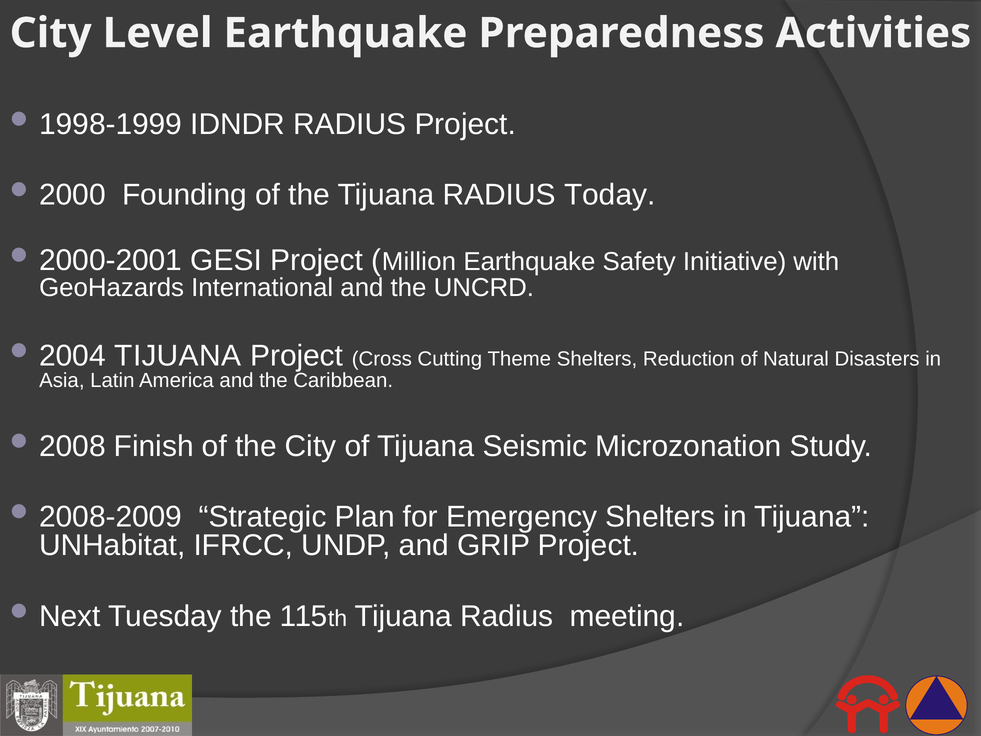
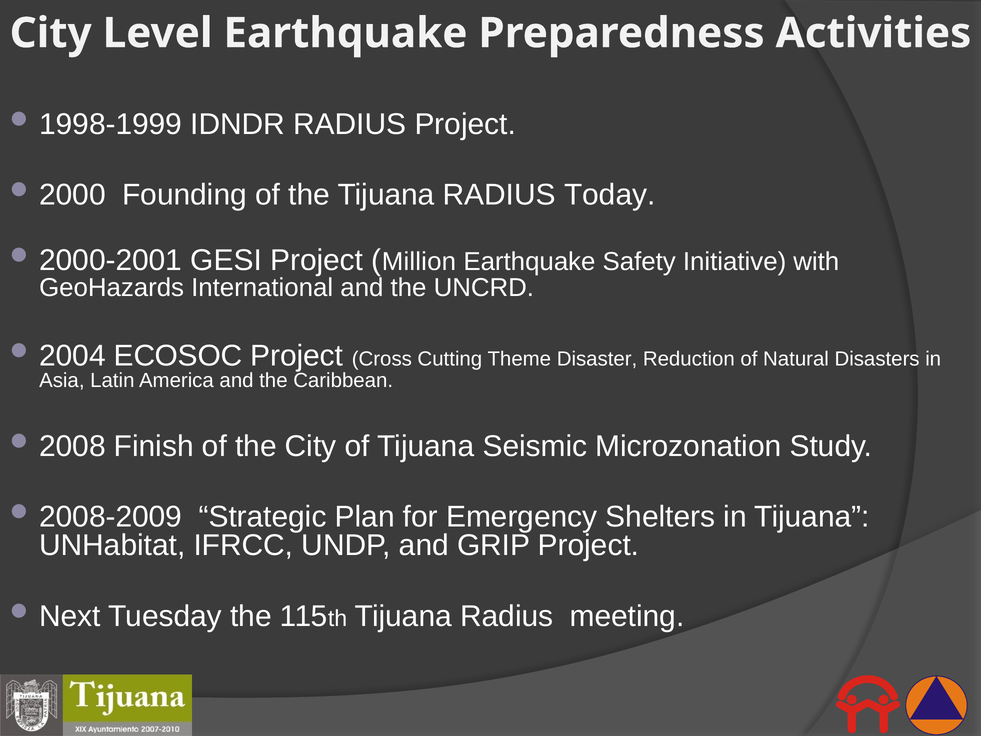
TIJUANA: TIJUANA -> ECOSOC (178, 356)
Theme Shelters: Shelters -> Disaster (597, 359)
